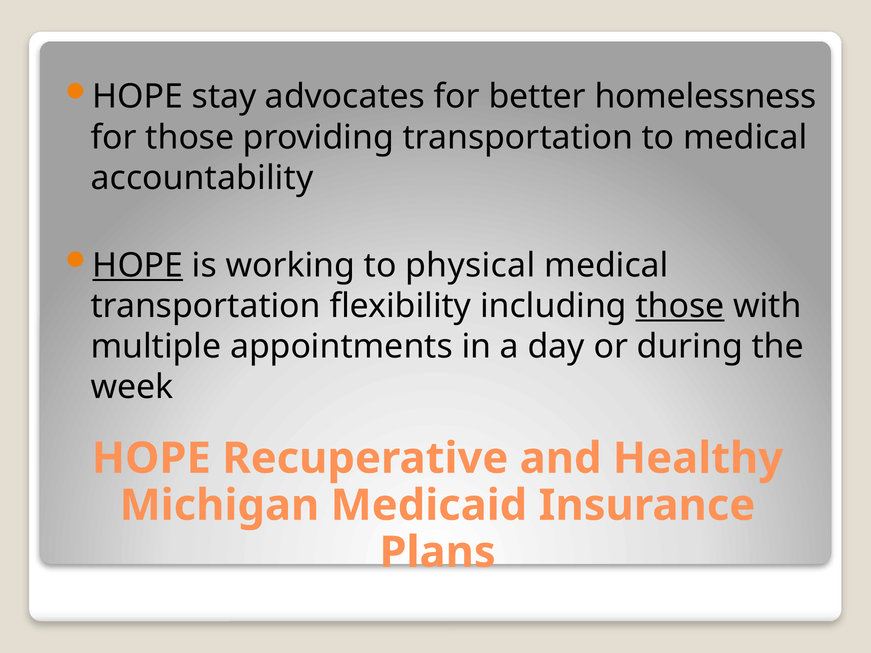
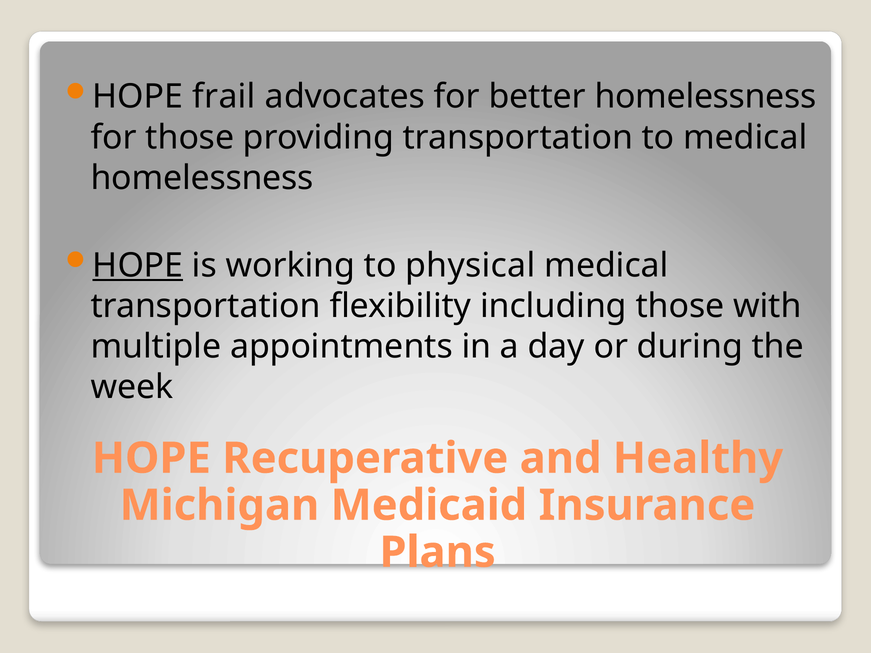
stay: stay -> frail (224, 97)
accountability: accountability -> homelessness (202, 178)
those underline: present -> none (680, 306)
